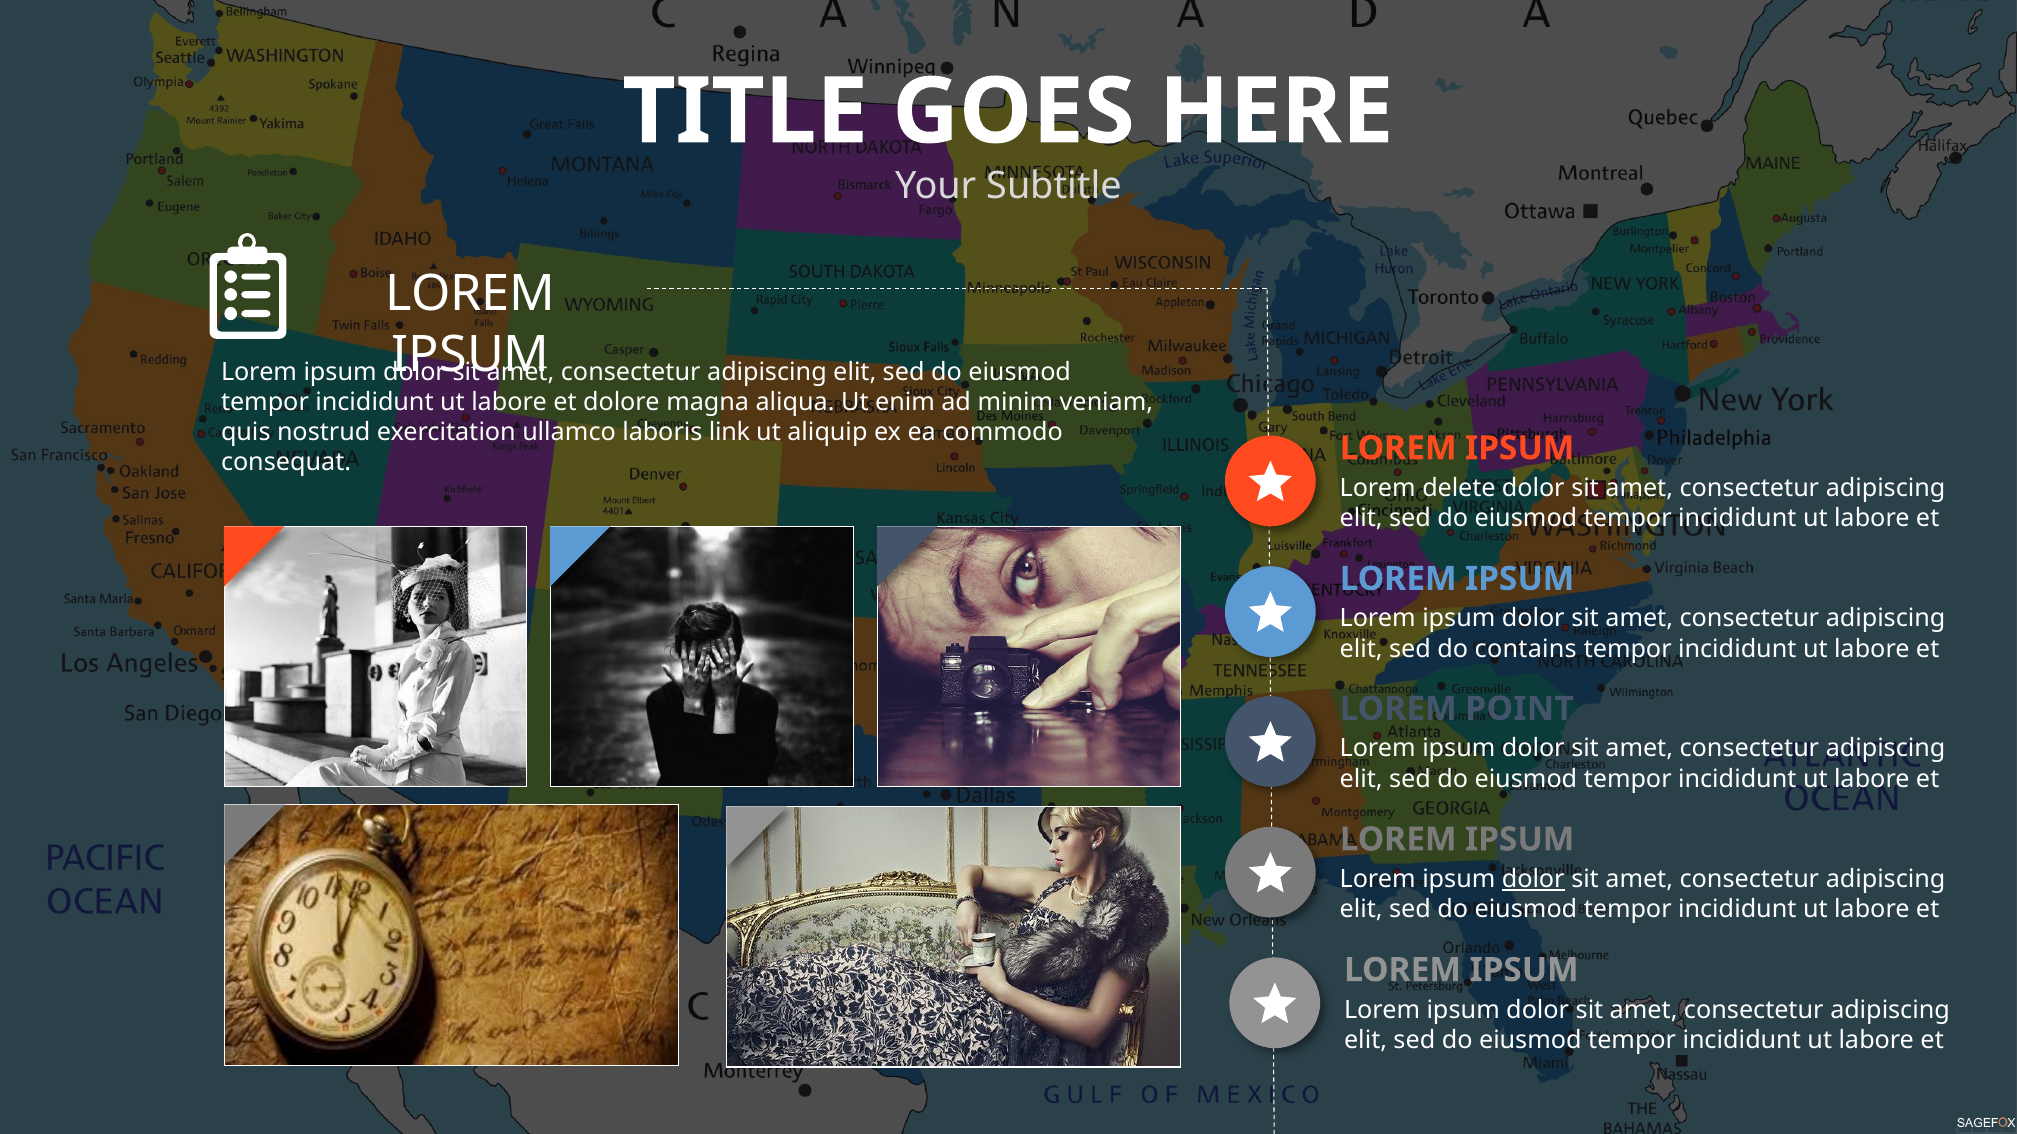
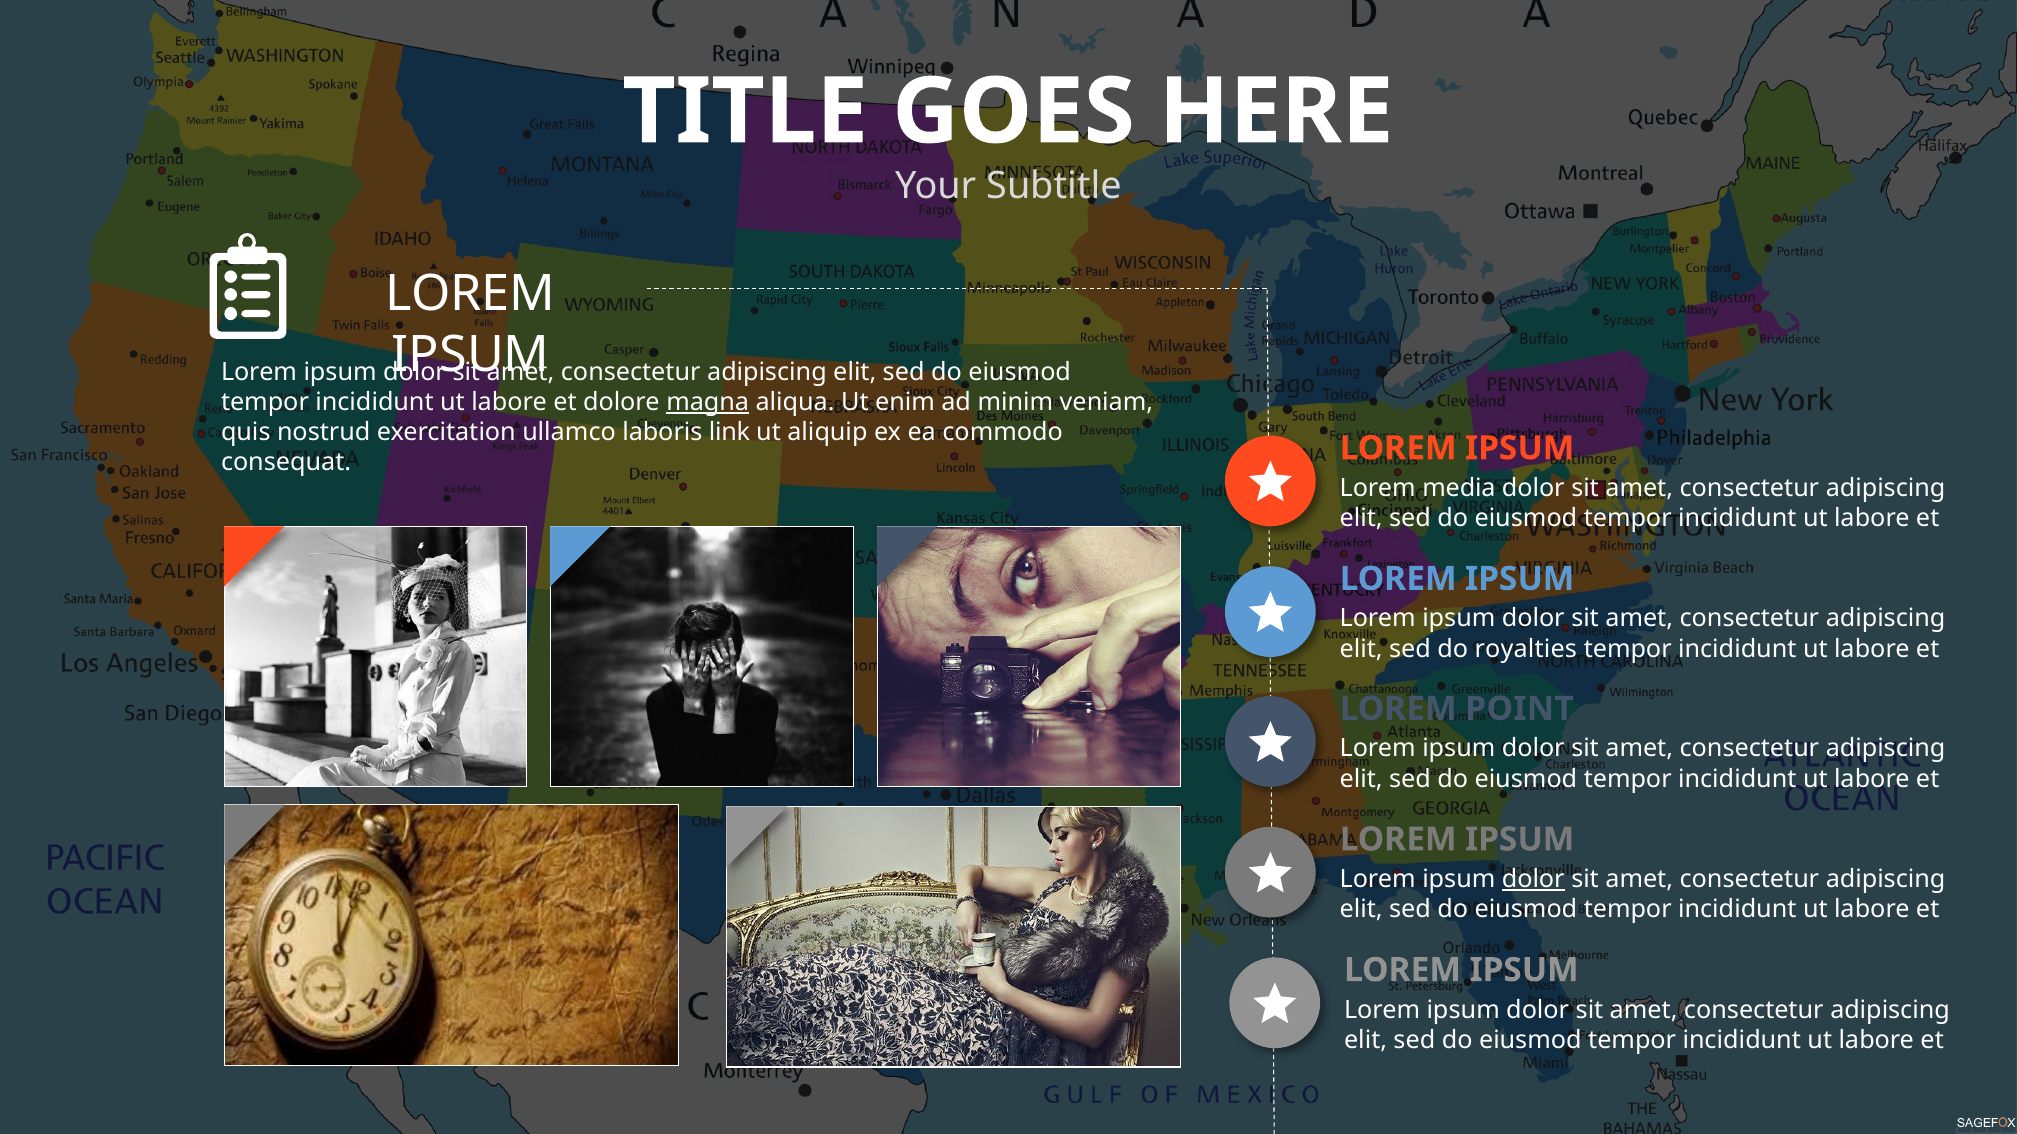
magna underline: none -> present (708, 402)
delete: delete -> media (1459, 488)
contains: contains -> royalties (1526, 649)
